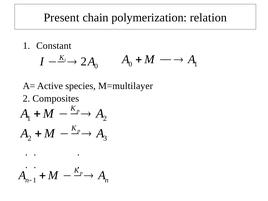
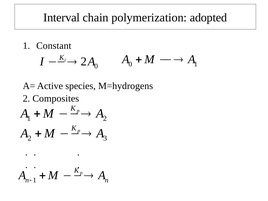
Present: Present -> Interval (62, 18)
relation: relation -> adopted (208, 18)
M=multilayer: M=multilayer -> M=hydrogens (126, 86)
